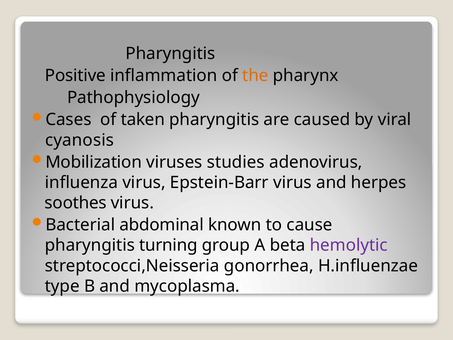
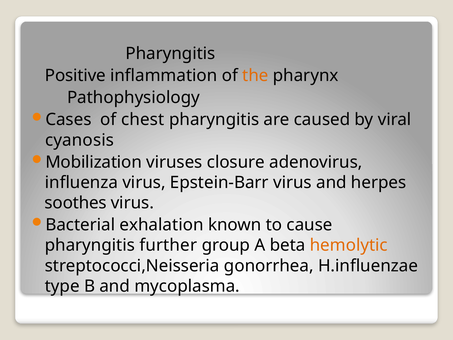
taken: taken -> chest (143, 120)
studies: studies -> closure (236, 162)
abdominal: abdominal -> exhalation (162, 225)
turning: turning -> further (168, 245)
hemolytic colour: purple -> orange (349, 245)
